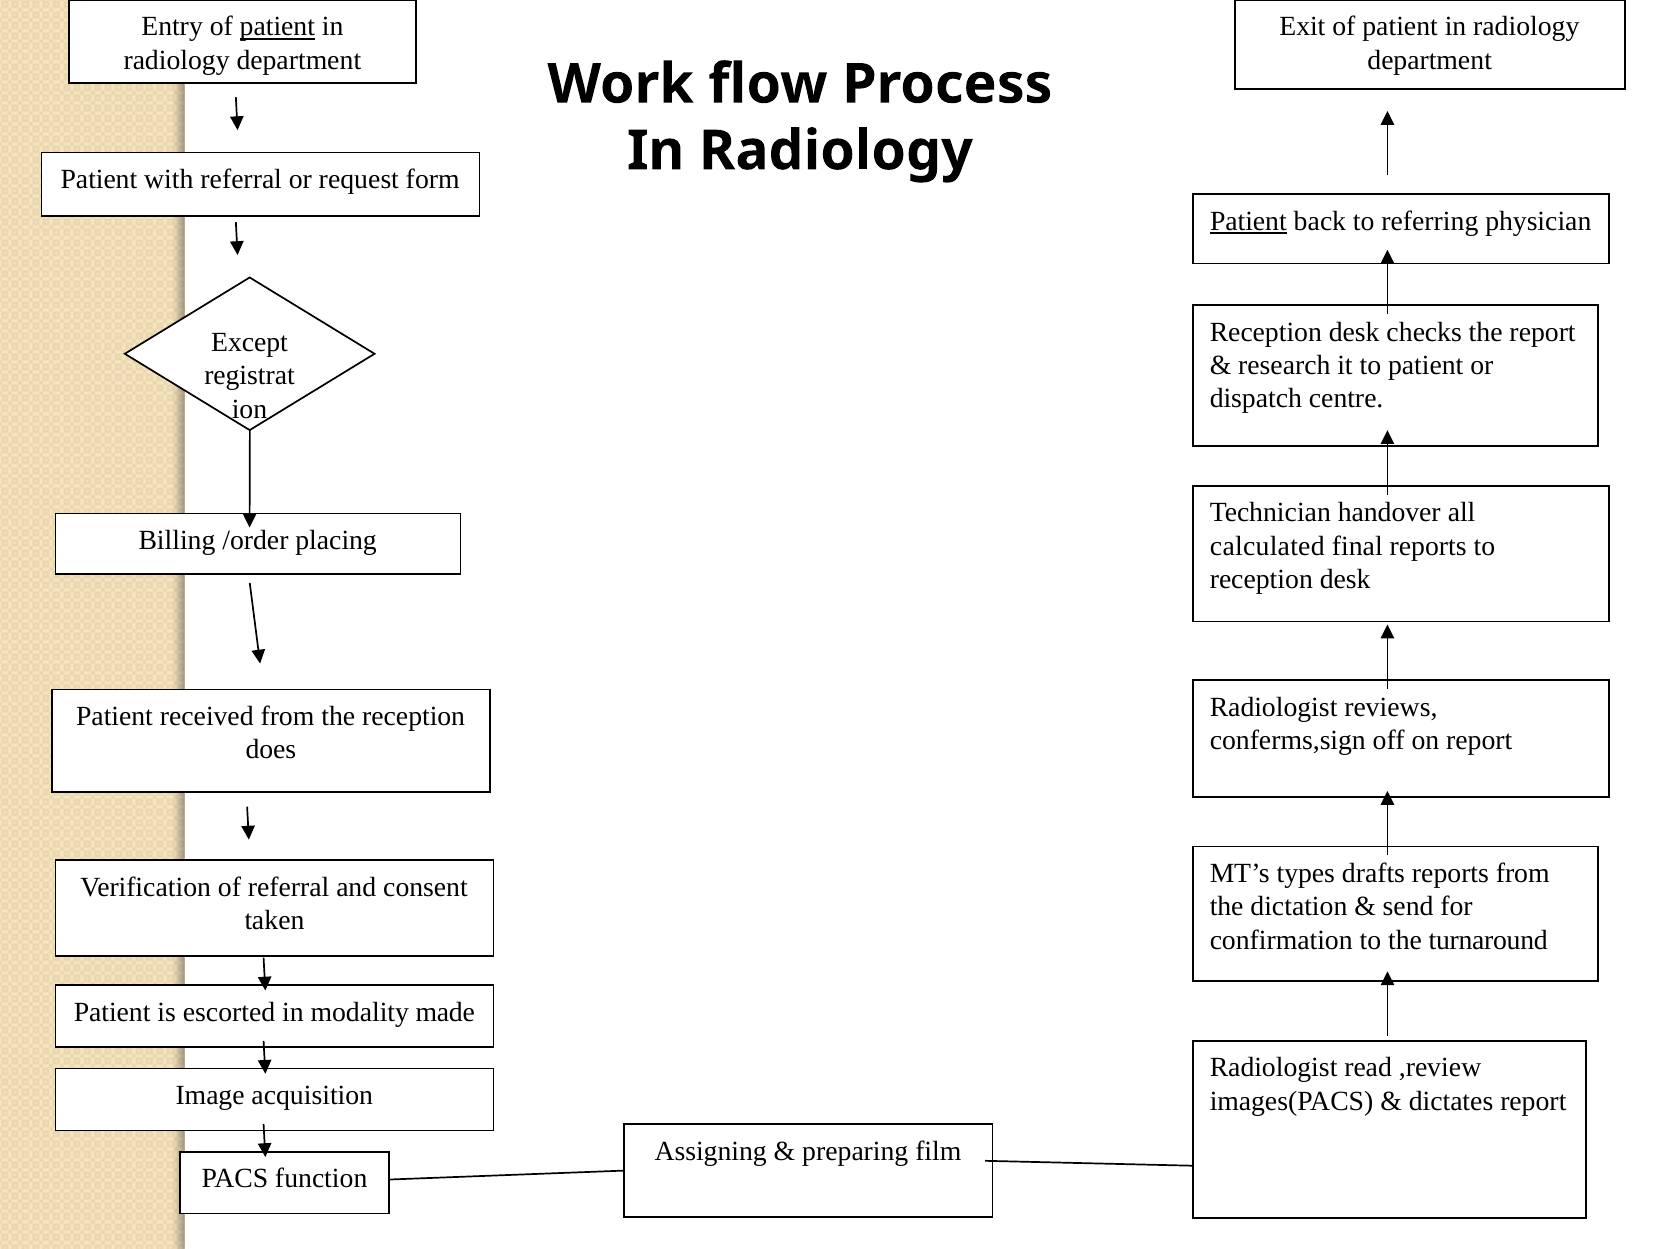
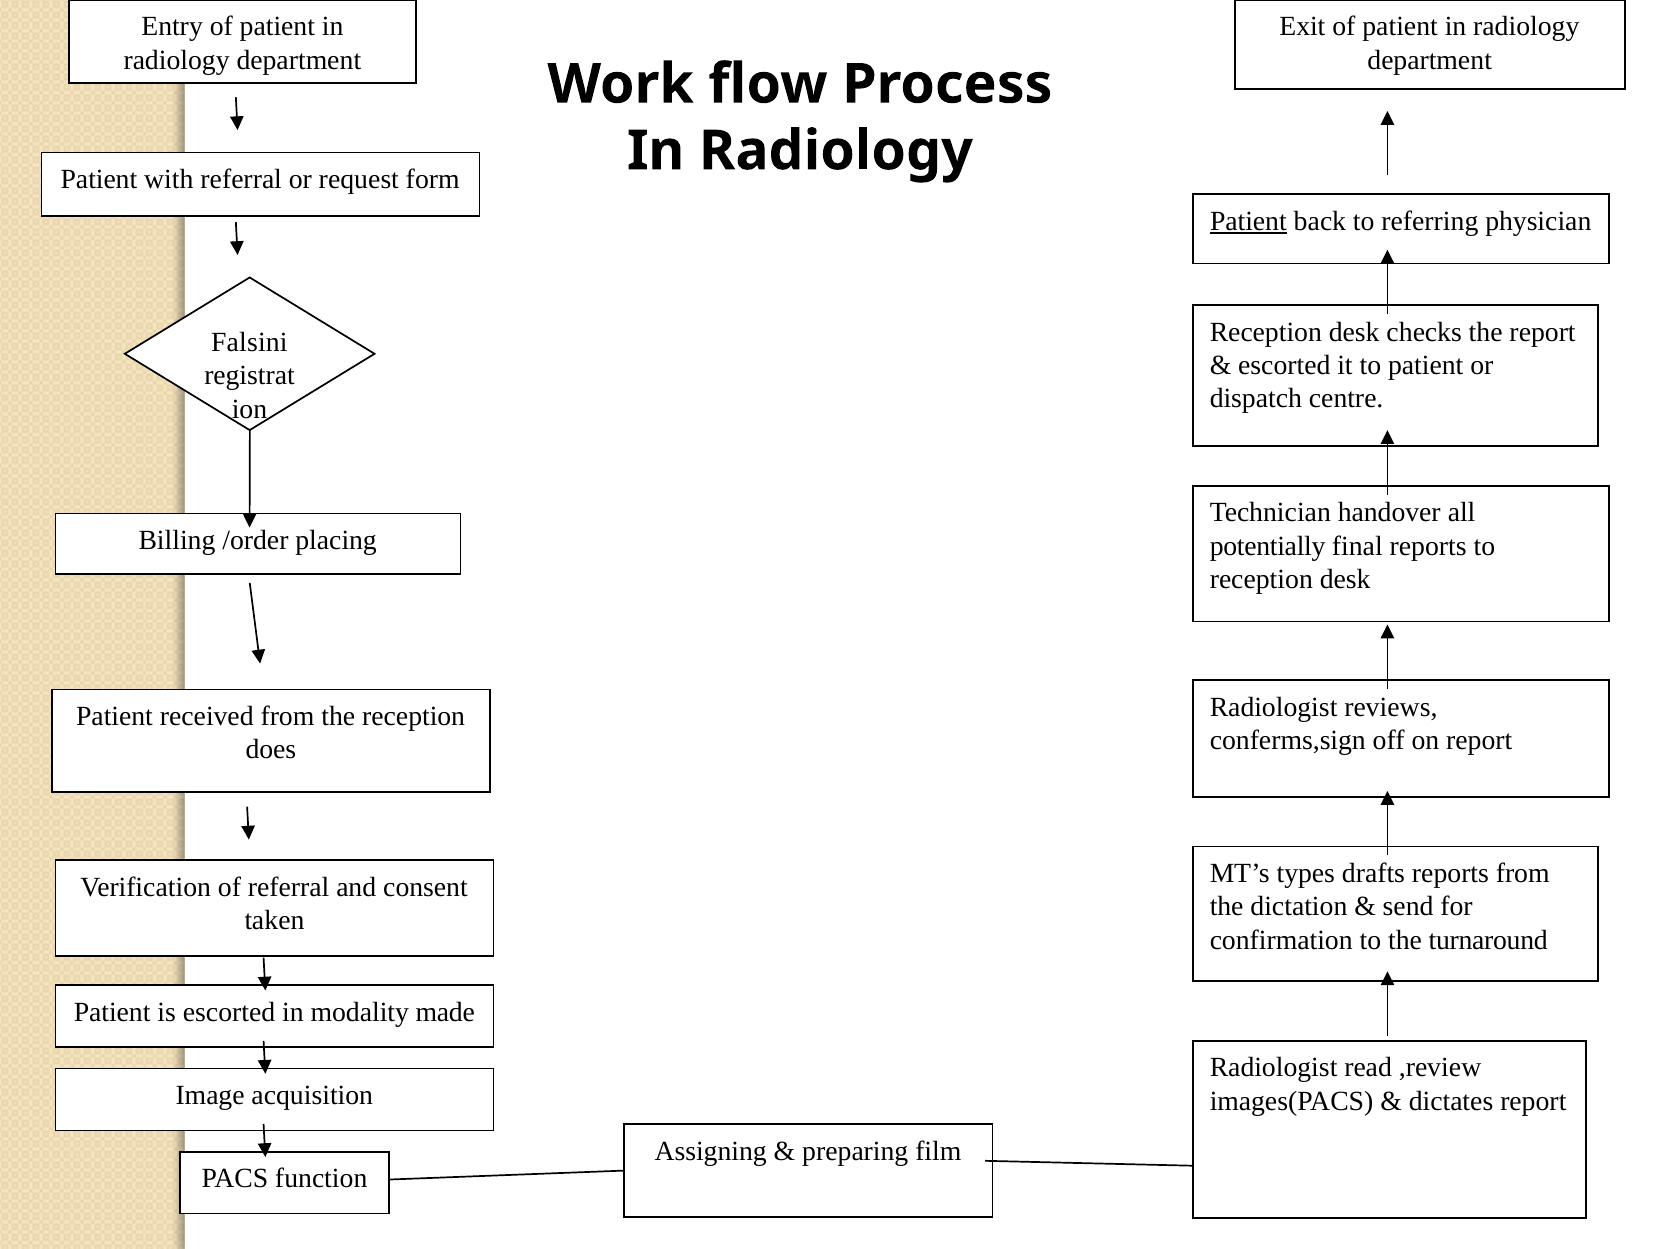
patient underline: present -> none (277, 27)
Except: Except -> Falsini (249, 342)
research: research -> escorted (1284, 365)
calculated: calculated -> potentially (1268, 546)
